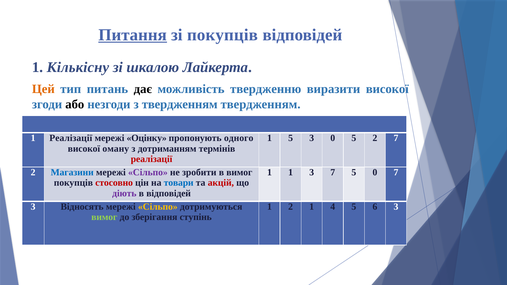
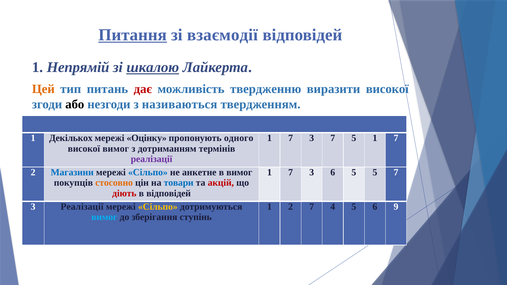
зі покупців: покупців -> взаємодії (222, 35)
Кількісну: Кількісну -> Непрямій (78, 67)
шкалою underline: none -> present (153, 67)
дає colour: black -> red (143, 89)
з твердженням: твердженням -> називаються (180, 104)
1 Реалізації: Реалізації -> Декількох (71, 138)
5: 5 -> 7 (291, 138)
3 0: 0 -> 7 (333, 138)
5 2: 2 -> 1 (375, 138)
високої оману: оману -> вимог (116, 149)
реалізації colour: red -> purple (152, 159)
Сільпо colour: purple -> blue (148, 172)
зробити: зробити -> анкетне (199, 172)
1: 1 -> 7 (291, 172)
3 7: 7 -> 6 (333, 172)
5 0: 0 -> 5 (375, 172)
стосовно colour: red -> orange (114, 183)
діють colour: purple -> red (124, 193)
3 Відносять: Відносять -> Реалізації (82, 207)
2 1: 1 -> 7 (312, 207)
6 3: 3 -> 9 (396, 207)
вимог colour: light green -> light blue (104, 217)
